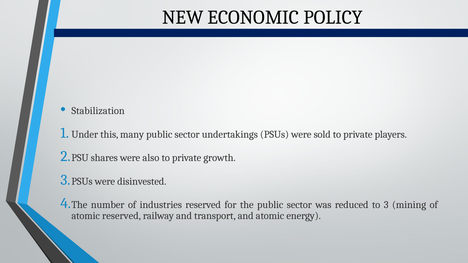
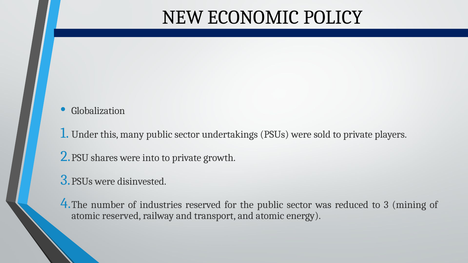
Stabilization: Stabilization -> Globalization (98, 111)
also: also -> into (151, 158)
